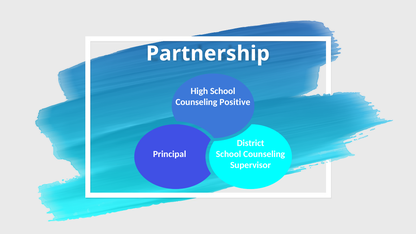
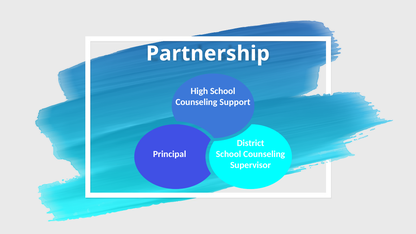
Positive: Positive -> Support (235, 102)
